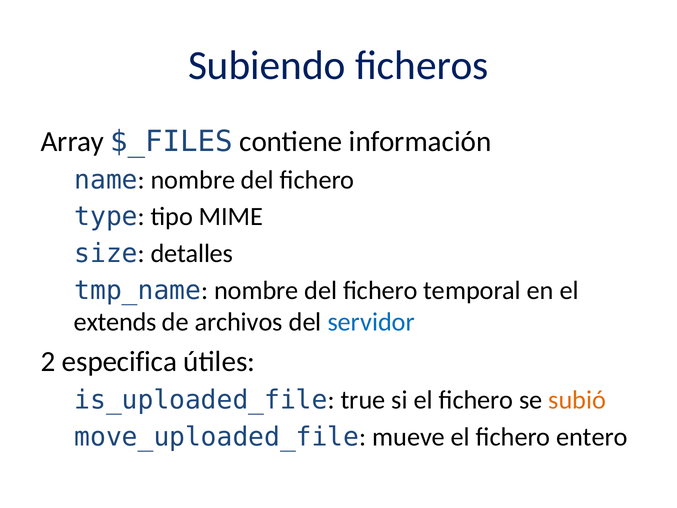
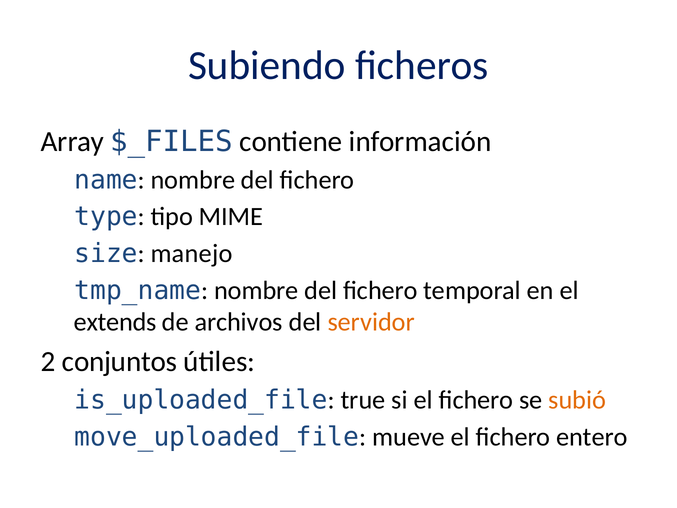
detalles: detalles -> manejo (192, 254)
servidor colour: blue -> orange (371, 322)
especifica: especifica -> conjuntos (120, 362)
